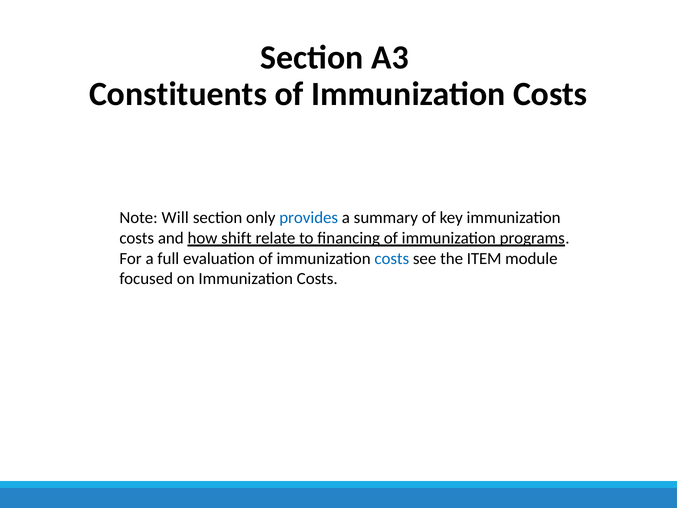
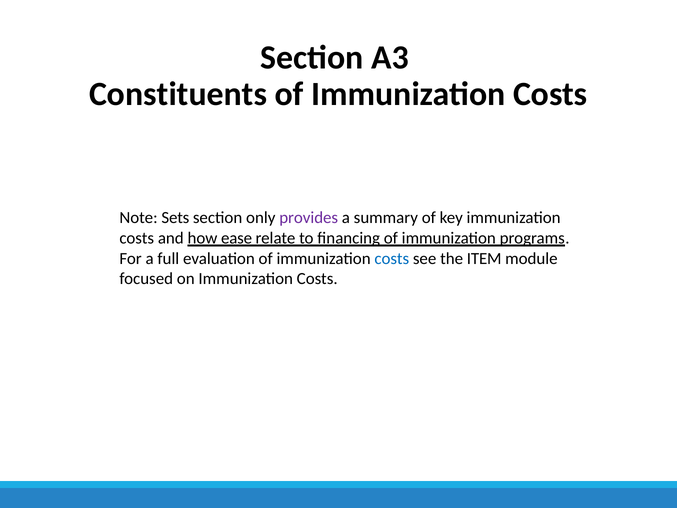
Will: Will -> Sets (175, 218)
provides colour: blue -> purple (309, 218)
shift: shift -> ease (237, 238)
